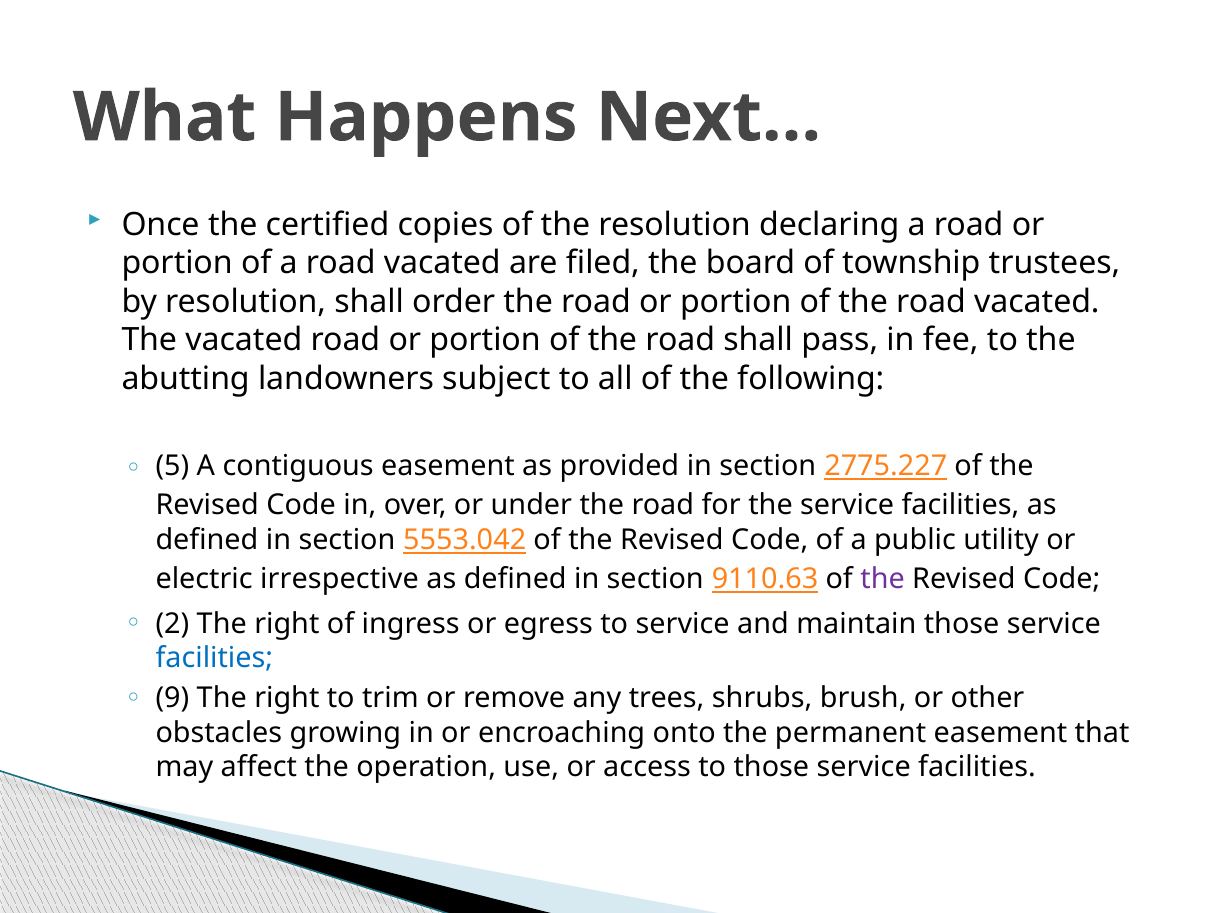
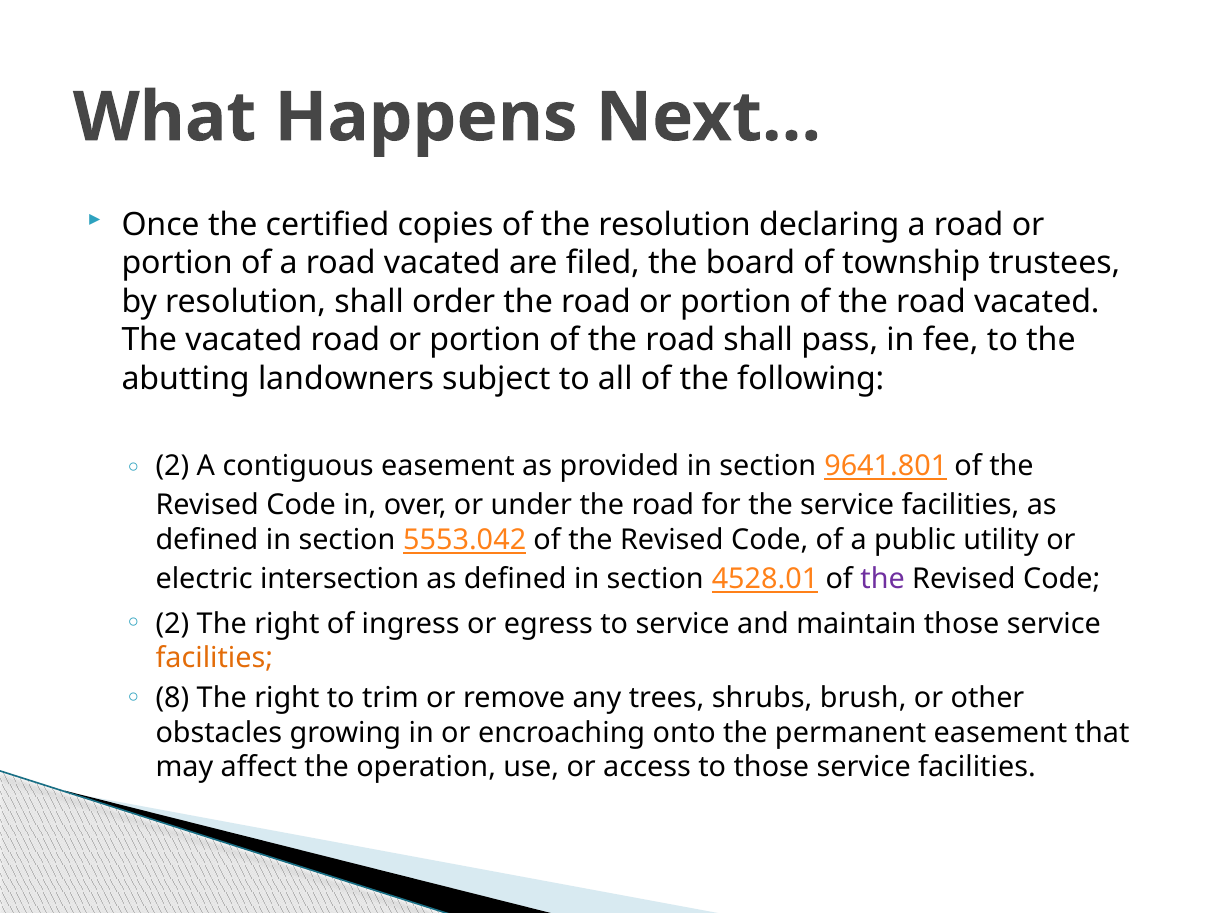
5: 5 -> 2 (172, 466)
2775.227: 2775.227 -> 9641.801 (886, 466)
irrespective: irrespective -> intersection (340, 579)
9110.63: 9110.63 -> 4528.01 (765, 579)
facilities colour: blue -> orange (214, 658)
9: 9 -> 8 (172, 698)
